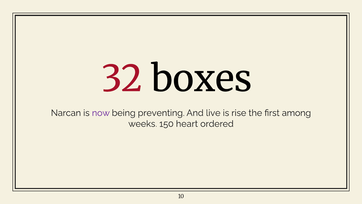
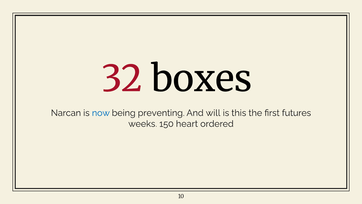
now colour: purple -> blue (101, 113)
live: live -> will (213, 113)
rise: rise -> this (239, 113)
among: among -> futures (296, 113)
